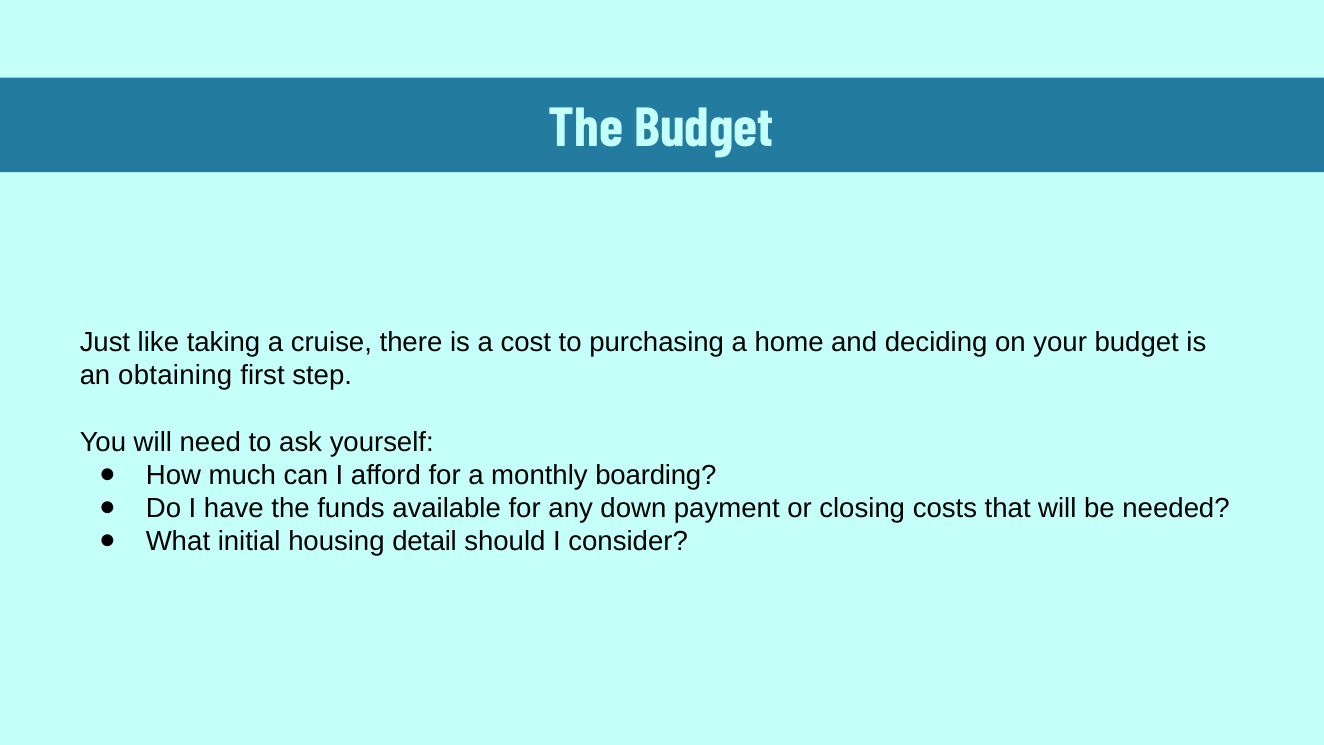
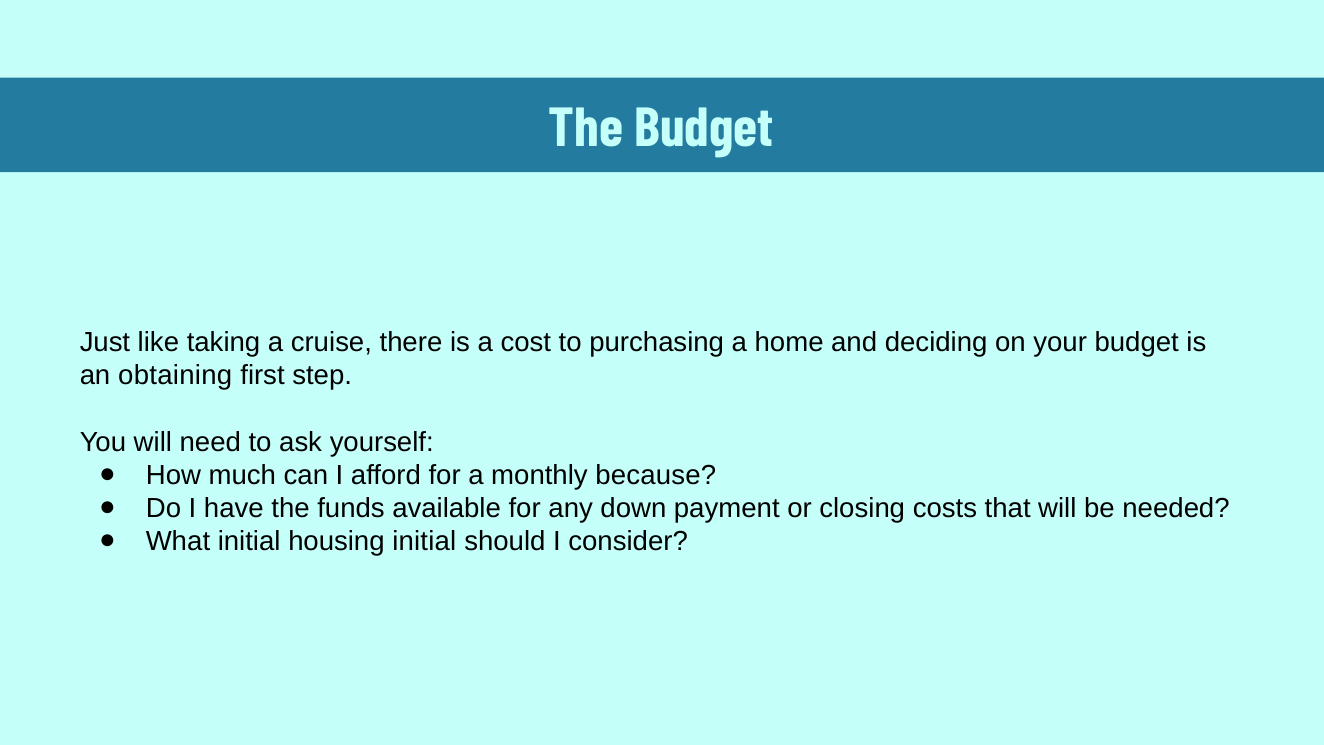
boarding: boarding -> because (656, 475)
housing detail: detail -> initial (424, 541)
